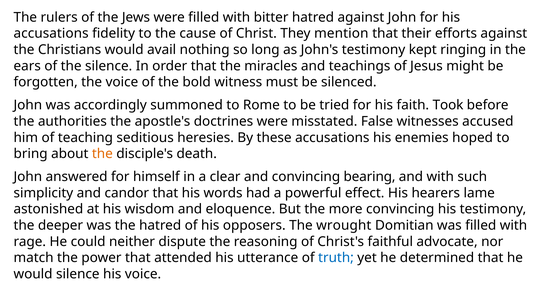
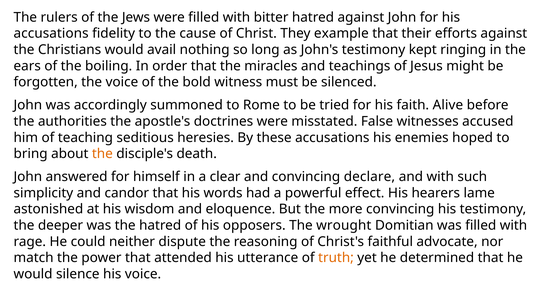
mention: mention -> example (341, 34)
the silence: silence -> boiling (109, 66)
Took: Took -> Alive (448, 105)
bearing: bearing -> declare (369, 177)
truth colour: blue -> orange (336, 258)
